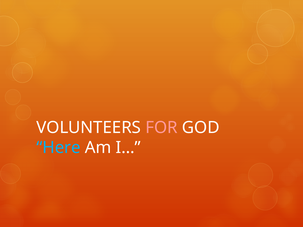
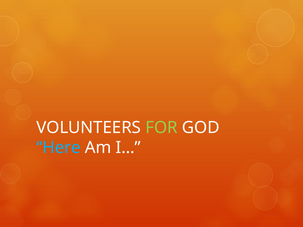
FOR colour: pink -> light green (162, 128)
